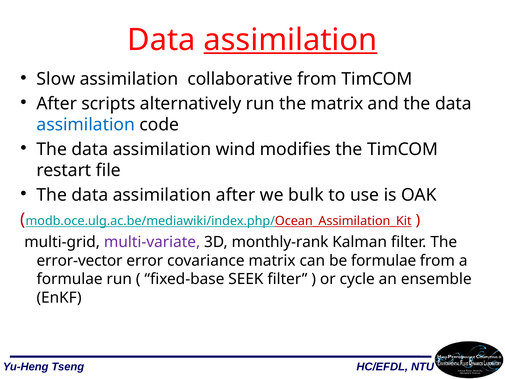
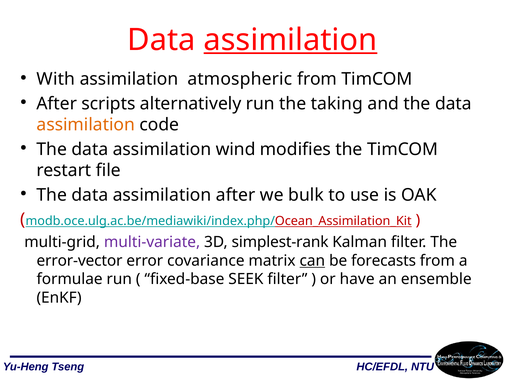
Slow: Slow -> With (56, 79)
collaborative: collaborative -> atmospheric (240, 79)
the matrix: matrix -> taking (337, 104)
assimilation colour: blue -> orange (86, 125)
monthly-rank: monthly-rank -> simplest-rank (280, 242)
can underline: none -> present (312, 261)
be formulae: formulae -> forecasts (384, 261)
cycle: cycle -> have (357, 279)
